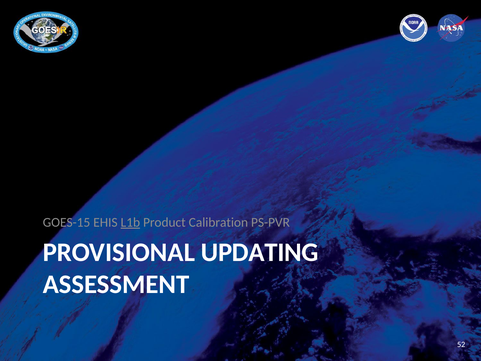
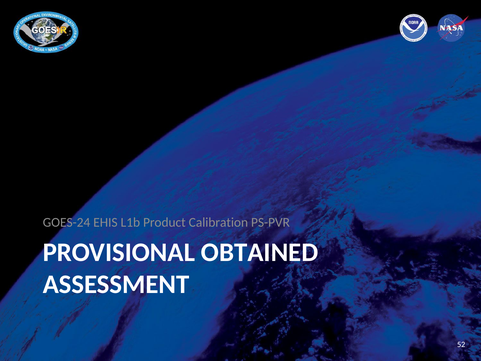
GOES-15: GOES-15 -> GOES-24 (67, 222)
L1b underline: present -> none (130, 222)
UPDATING: UPDATING -> OBTAINED (260, 252)
